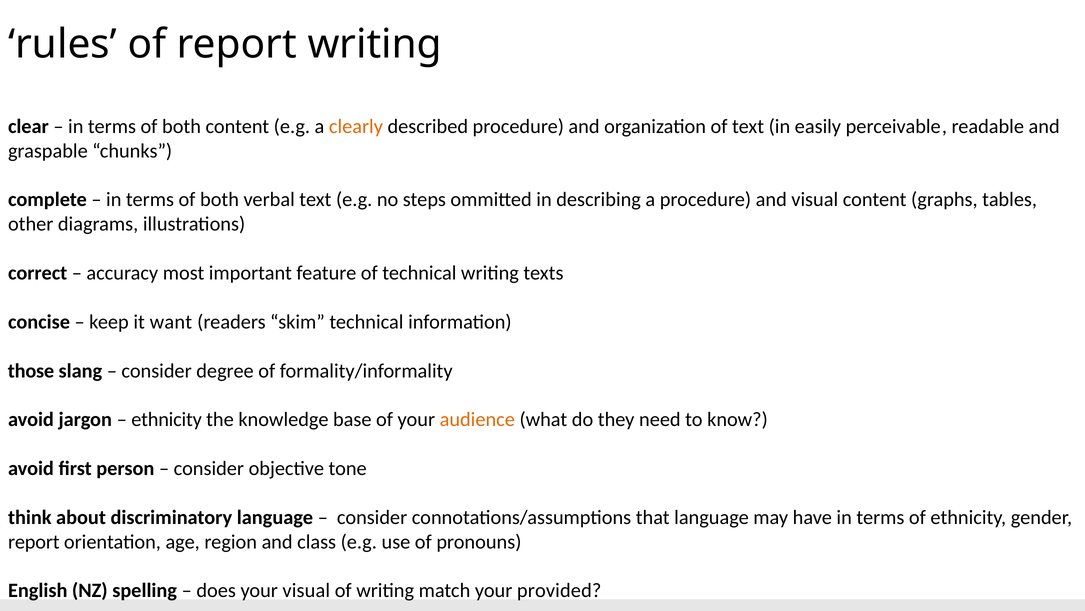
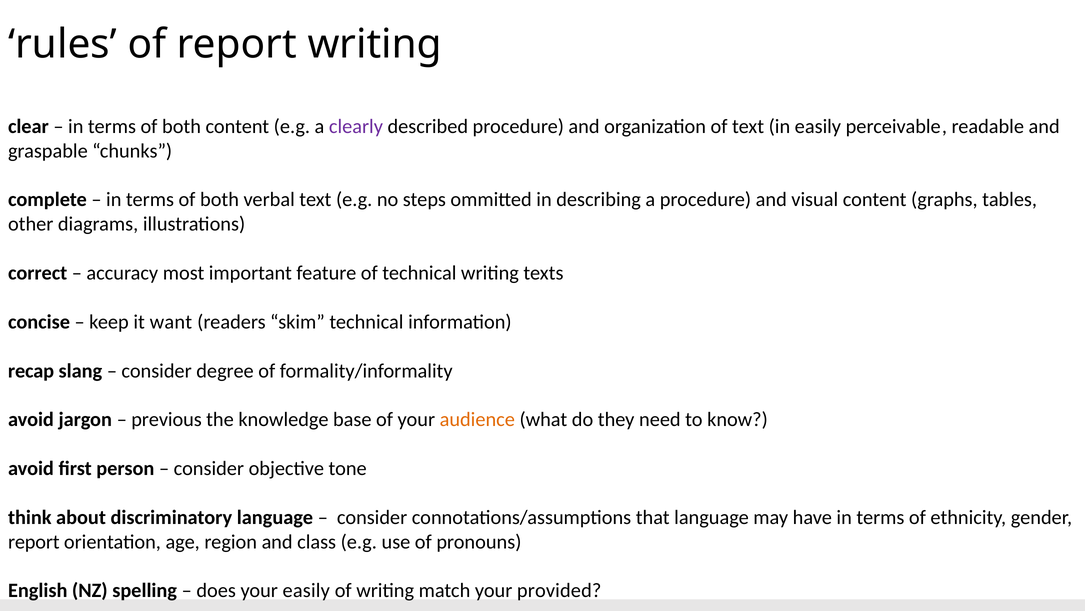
clearly colour: orange -> purple (356, 126)
those: those -> recap (31, 370)
ethnicity: ethnicity -> previous (166, 419)
your visual: visual -> easily (306, 590)
